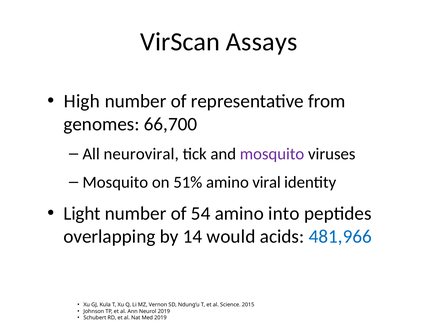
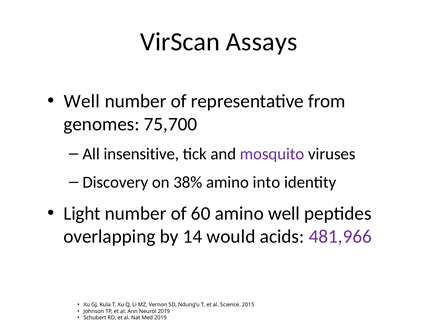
High: High -> Well (82, 101)
66,700: 66,700 -> 75,700 (171, 124)
neuroviral: neuroviral -> insensitive (141, 154)
Mosquito: Mosquito -> Discovery (115, 182)
51%: 51% -> 38% (188, 182)
viral: viral -> into (266, 182)
54: 54 -> 60 (201, 214)
amino into: into -> well (284, 214)
481,966 colour: blue -> purple (340, 237)
